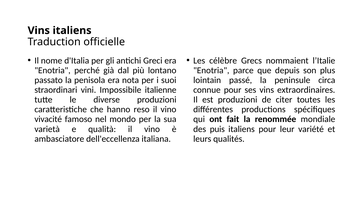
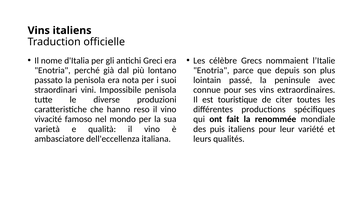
circa: circa -> avec (327, 80)
Impossibile italienne: italienne -> penisola (161, 90)
est produzioni: produzioni -> touristique (238, 100)
